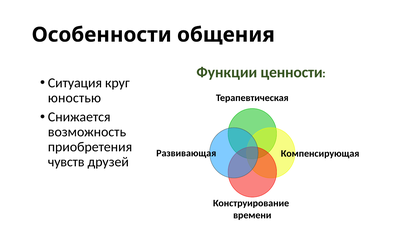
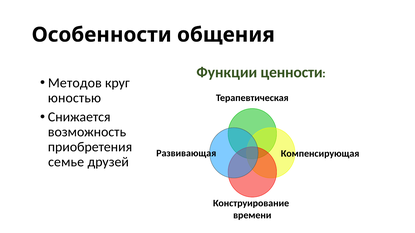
Ситуация: Ситуация -> Методов (75, 83)
чувств: чувств -> семье (66, 162)
